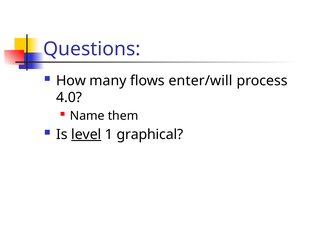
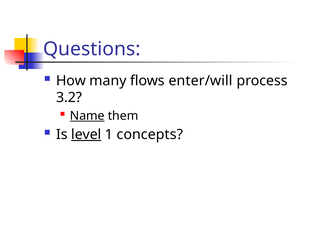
4.0: 4.0 -> 3.2 (69, 98)
Name underline: none -> present (87, 116)
graphical: graphical -> concepts (150, 135)
